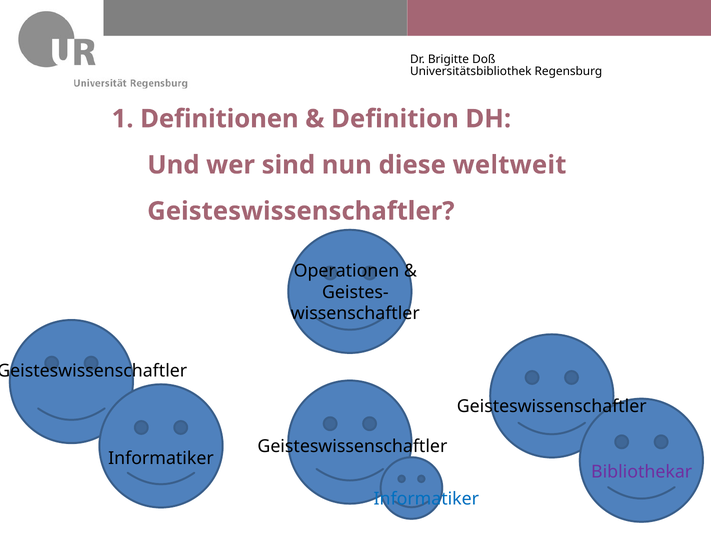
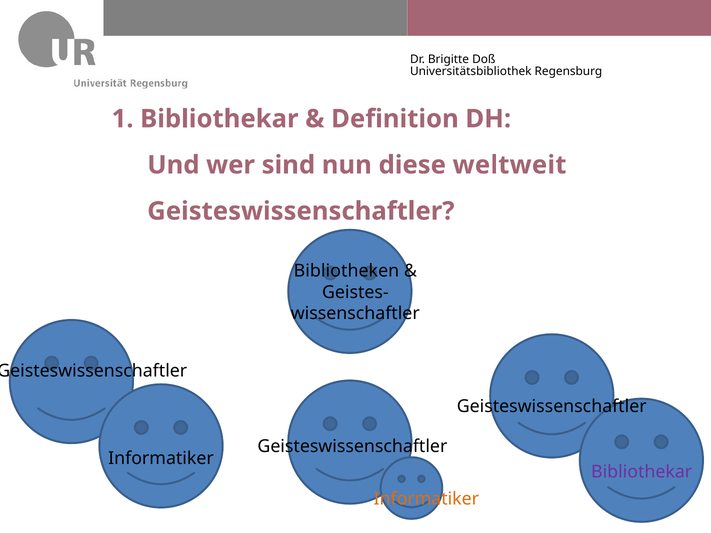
1 Definitionen: Definitionen -> Bibliothekar (219, 119)
Operationen: Operationen -> Bibliotheken (346, 271)
Informatiker colour: blue -> orange (426, 499)
